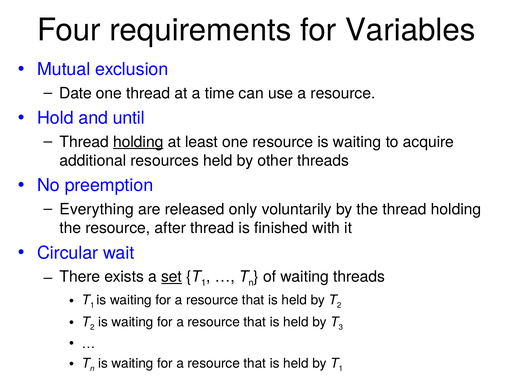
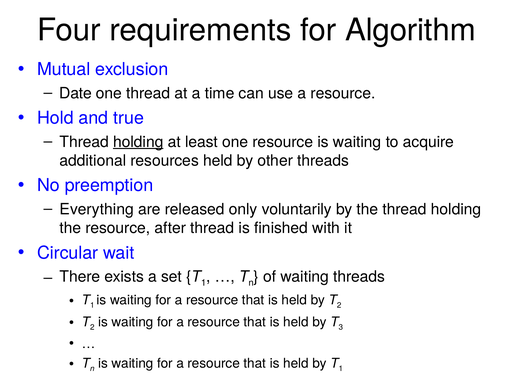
Variables: Variables -> Algorithm (410, 30)
until: until -> true (129, 118)
set underline: present -> none (172, 277)
